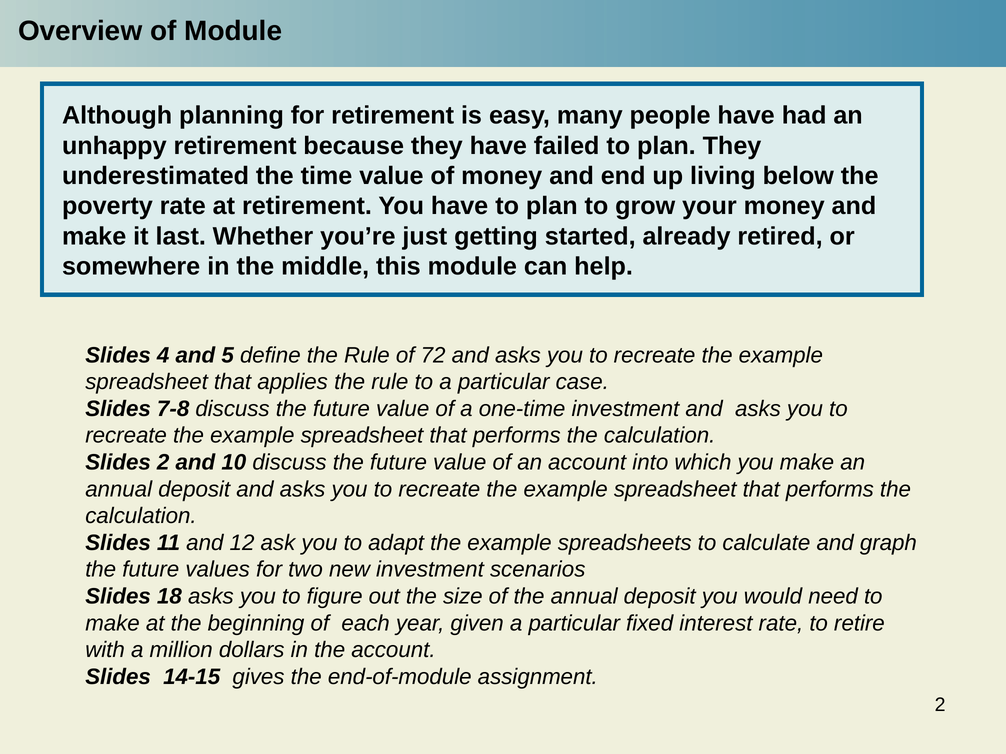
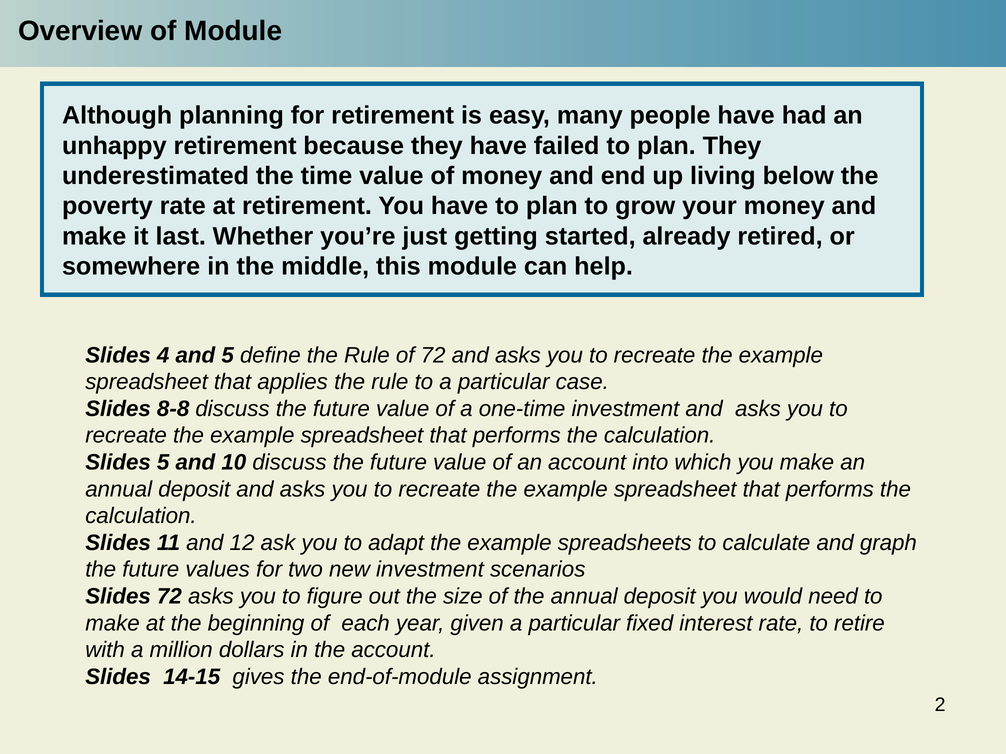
7-8: 7-8 -> 8-8 (173, 409)
Slides 2: 2 -> 5 (163, 463)
Slides 18: 18 -> 72 (169, 597)
